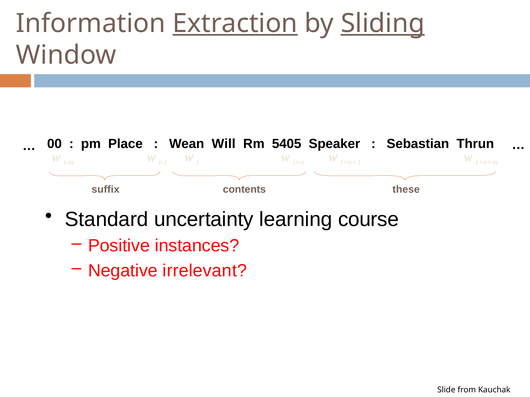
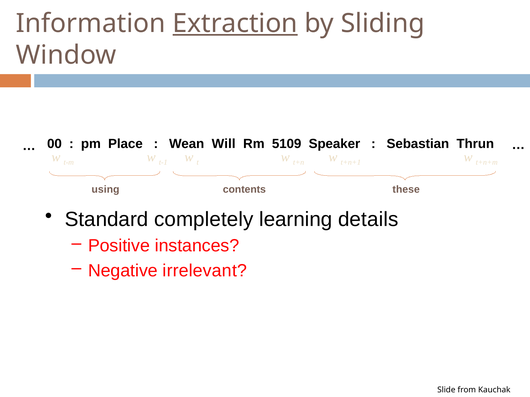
Sliding underline: present -> none (383, 23)
5405: 5405 -> 5109 (287, 144)
suffix: suffix -> using (106, 190)
uncertainty: uncertainty -> completely (204, 220)
course: course -> details (368, 220)
